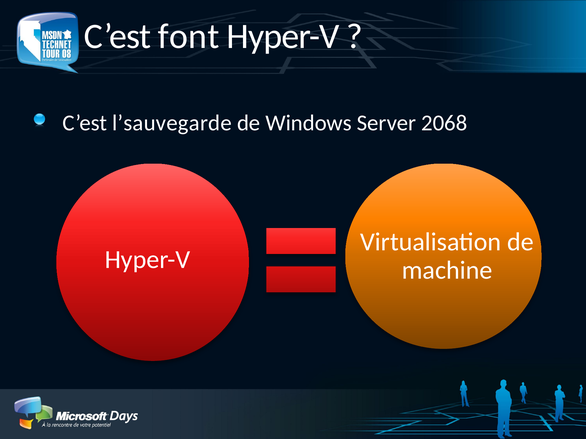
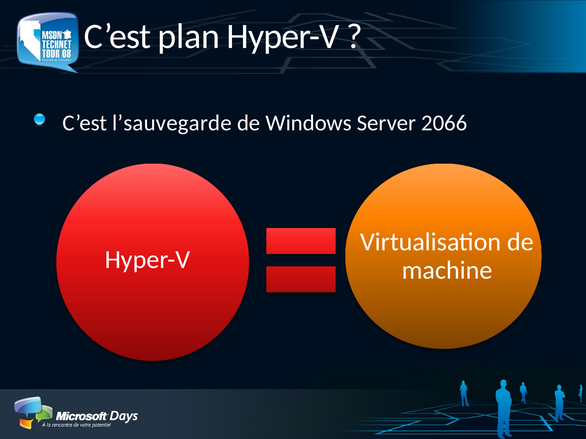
font: font -> plan (189, 37)
2068: 2068 -> 2066 (444, 123)
